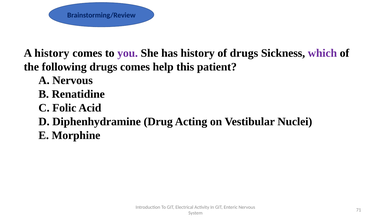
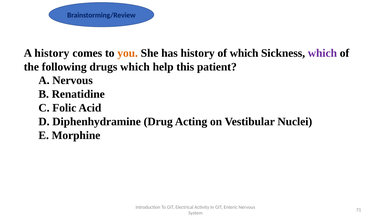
you colour: purple -> orange (128, 53)
of drugs: drugs -> which (244, 53)
drugs comes: comes -> which (135, 67)
